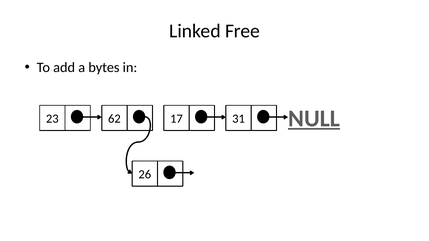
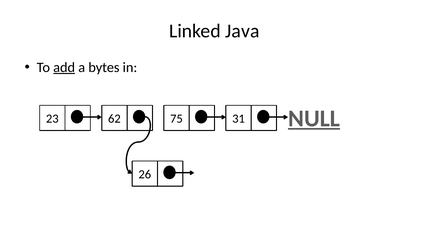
Free: Free -> Java (242, 31)
add underline: none -> present (64, 68)
17: 17 -> 75 (176, 119)
